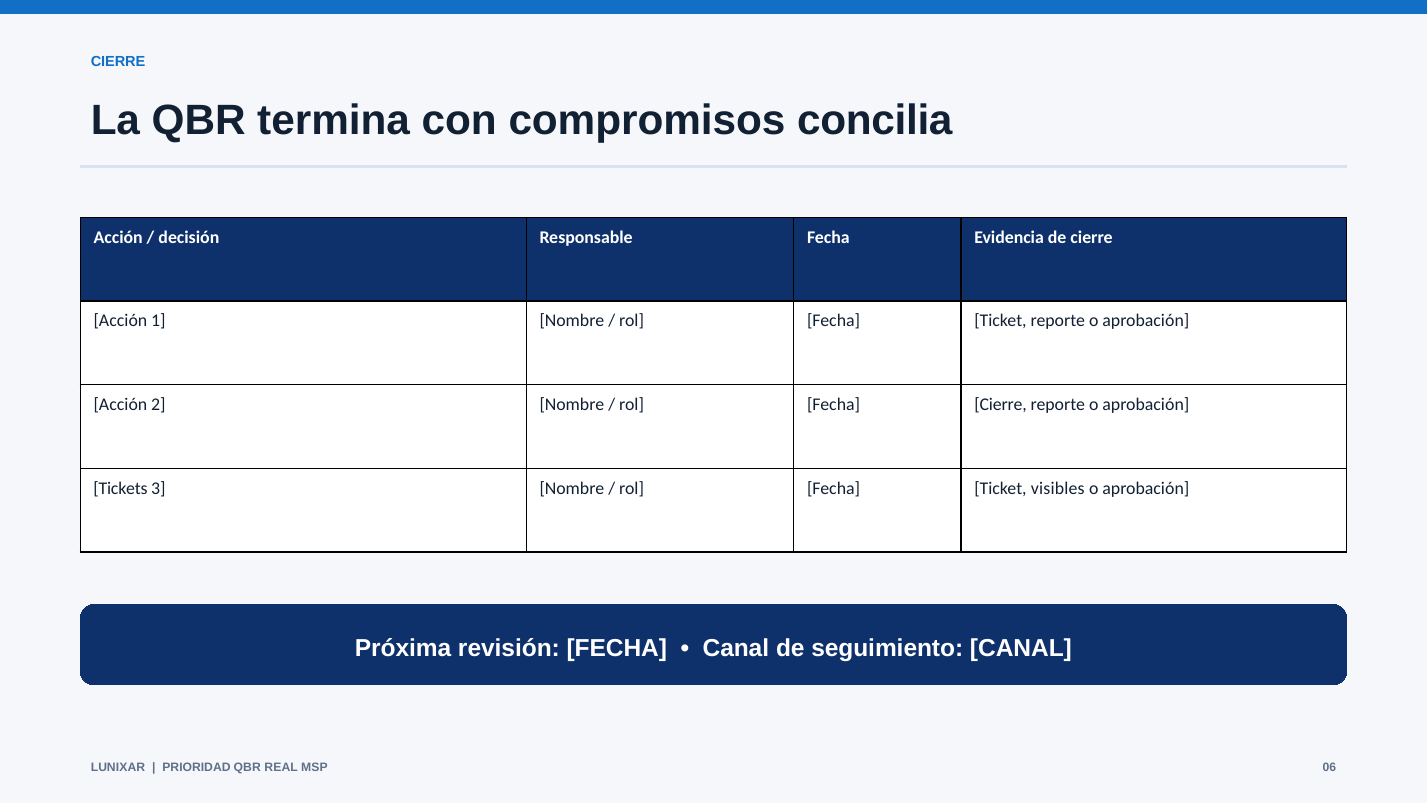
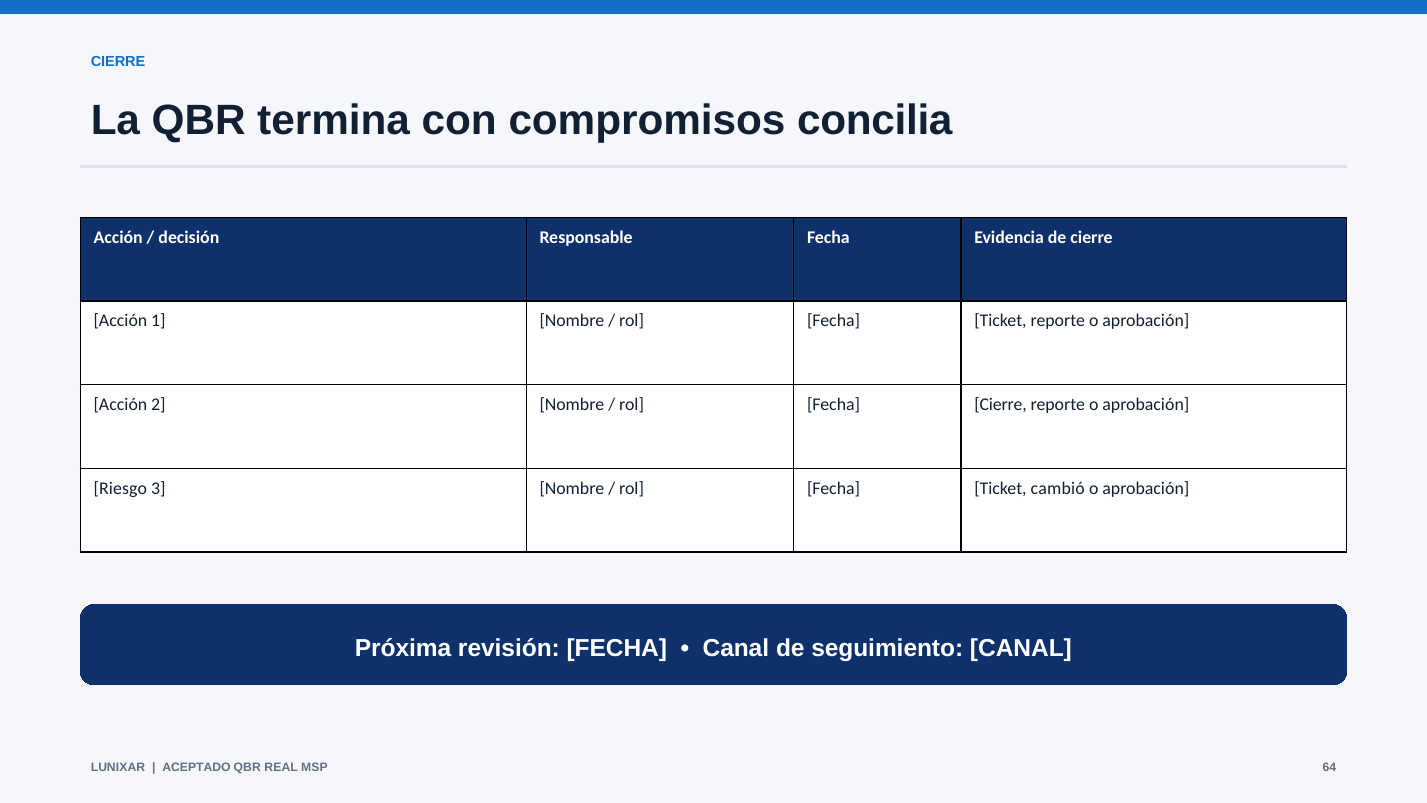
Tickets: Tickets -> Riesgo (120, 488)
visibles: visibles -> cambió (1058, 488)
PRIORIDAD: PRIORIDAD -> ACEPTADO (196, 767)
06: 06 -> 64 (1329, 767)
